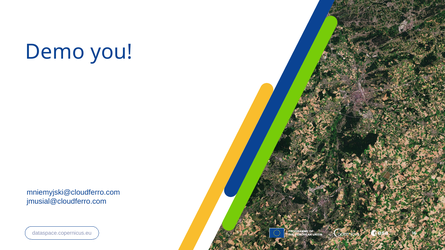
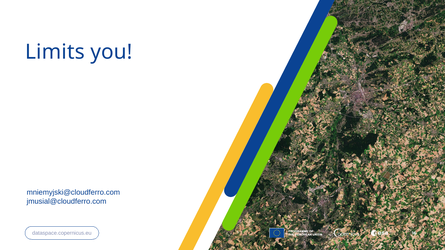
Demo: Demo -> Limits (55, 52)
